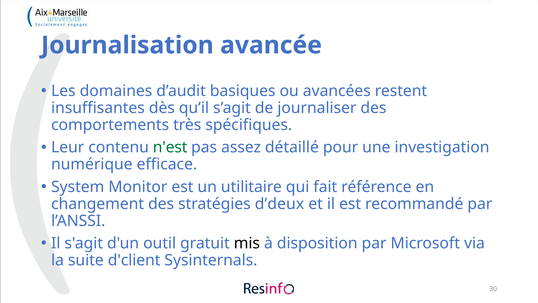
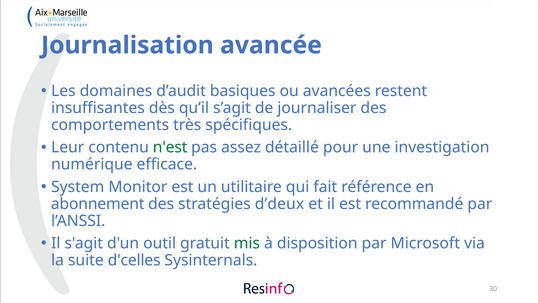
changement: changement -> abonnement (98, 204)
mis colour: black -> green (247, 243)
d'client: d'client -> d'celles (134, 260)
